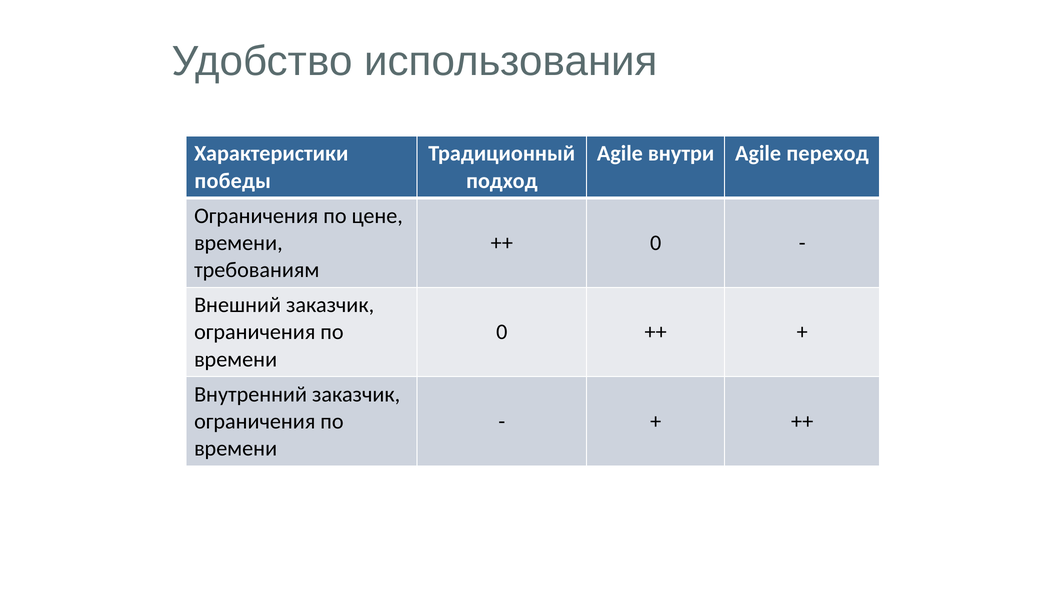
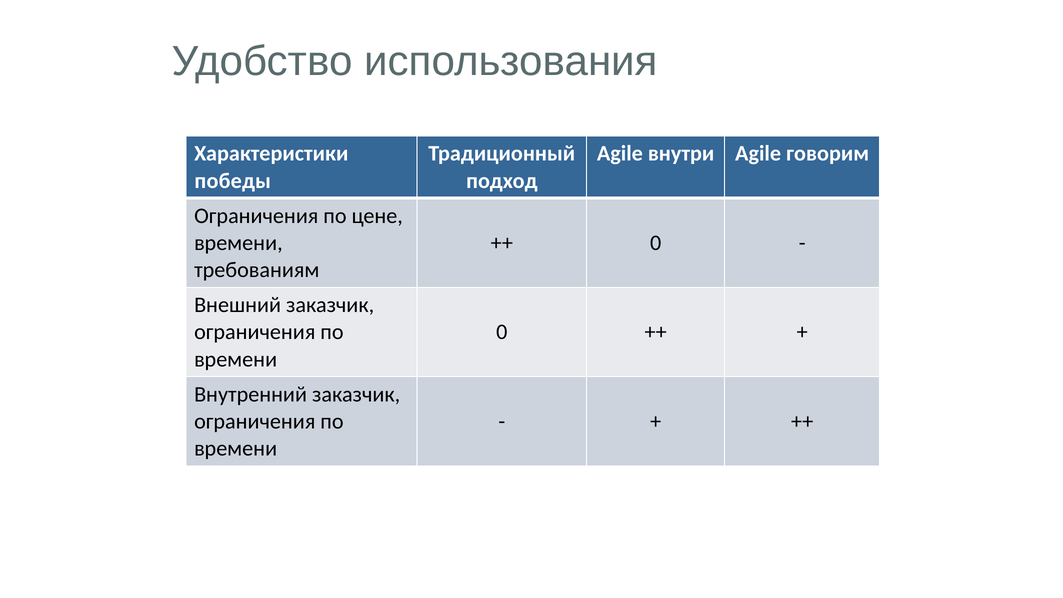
переход: переход -> говорим (828, 154)
